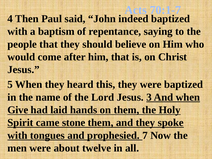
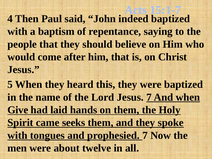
70:1-7: 70:1-7 -> 15:1-7 (165, 10)
Jesus 3: 3 -> 7 (149, 97)
stone: stone -> seeks (74, 123)
